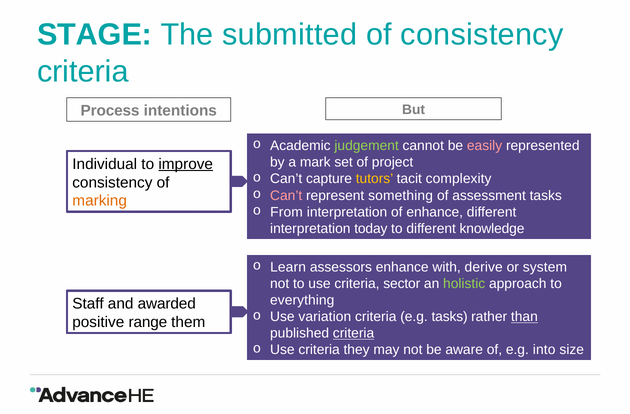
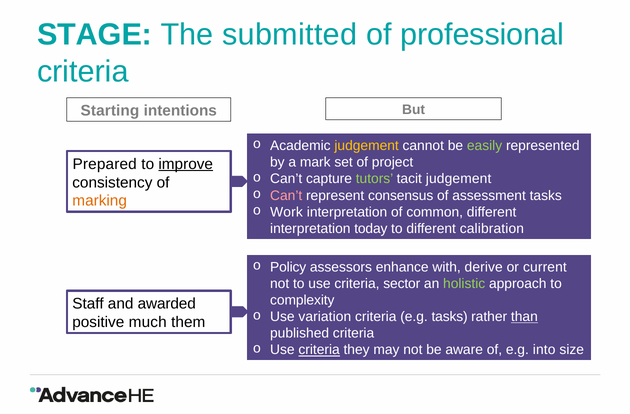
of consistency: consistency -> professional (482, 35)
Process: Process -> Starting (110, 111)
judgement colour: light green -> yellow (367, 146)
easily colour: pink -> light green (485, 146)
Individual: Individual -> Prepared (105, 164)
tutors colour: yellow -> light green (375, 179)
tacit complexity: complexity -> judgement (459, 179)
something: something -> consensus (401, 195)
From: From -> Work (287, 212)
of enhance: enhance -> common (435, 212)
knowledge: knowledge -> calibration (492, 229)
Learn: Learn -> Policy (288, 267)
system: system -> current (545, 267)
everything: everything -> complexity (302, 300)
range: range -> much (148, 322)
criteria underline: present -> none (354, 333)
criteria underline: none -> present (319, 350)
